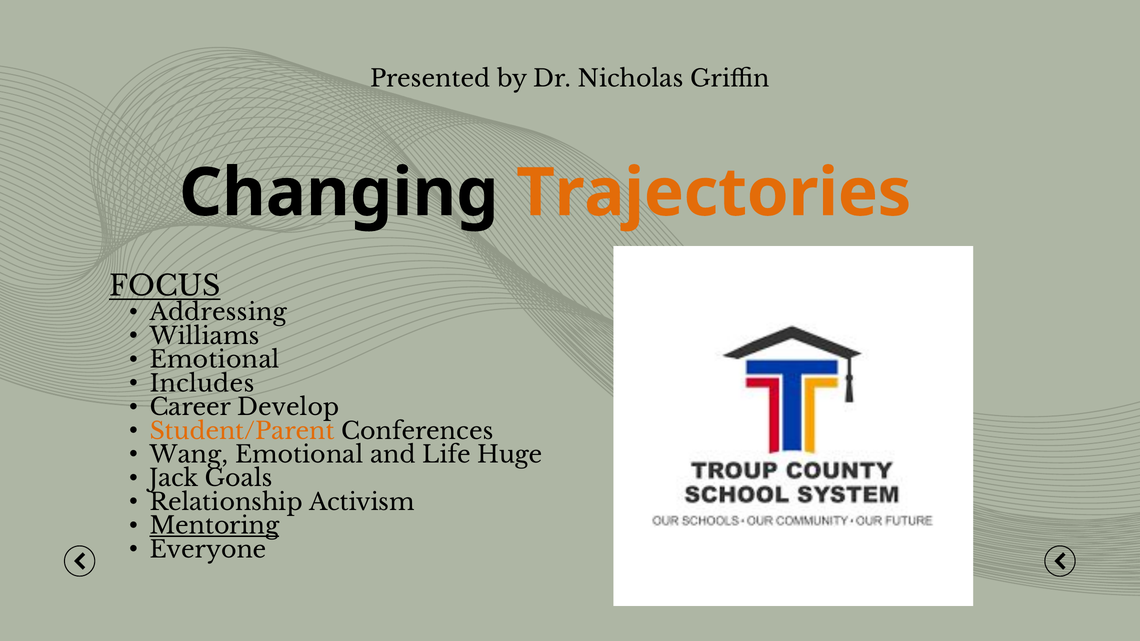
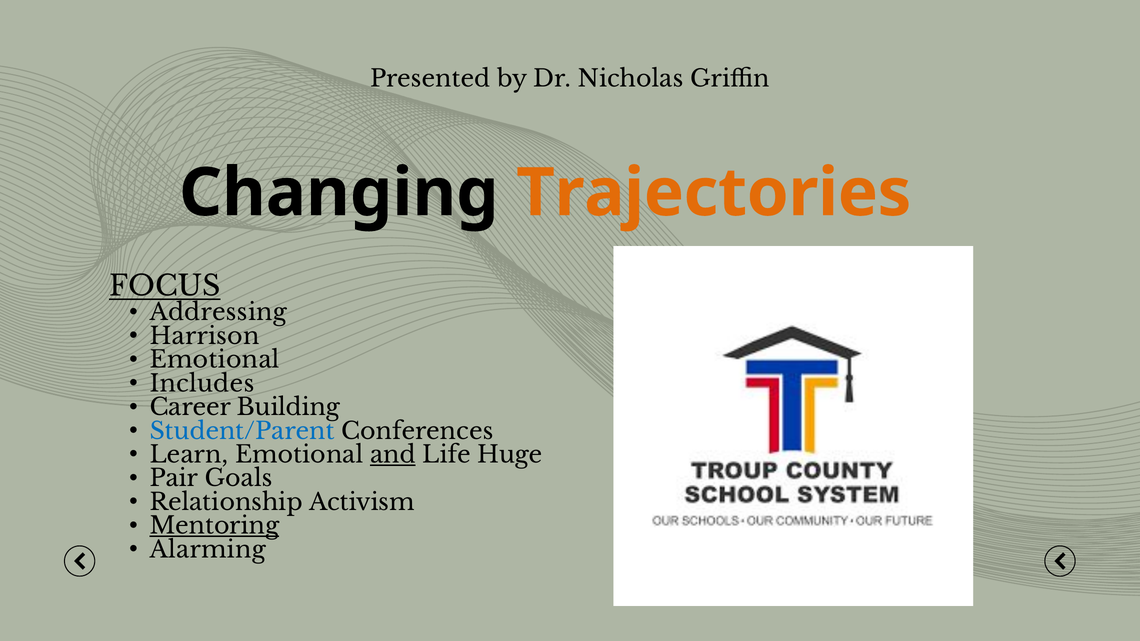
Williams: Williams -> Harrison (204, 336)
Develop: Develop -> Building (288, 408)
Student/Parent colour: orange -> blue (242, 431)
Wang: Wang -> Learn (189, 455)
and underline: none -> present (393, 455)
Jack: Jack -> Pair (174, 479)
Everyone: Everyone -> Alarming (208, 550)
